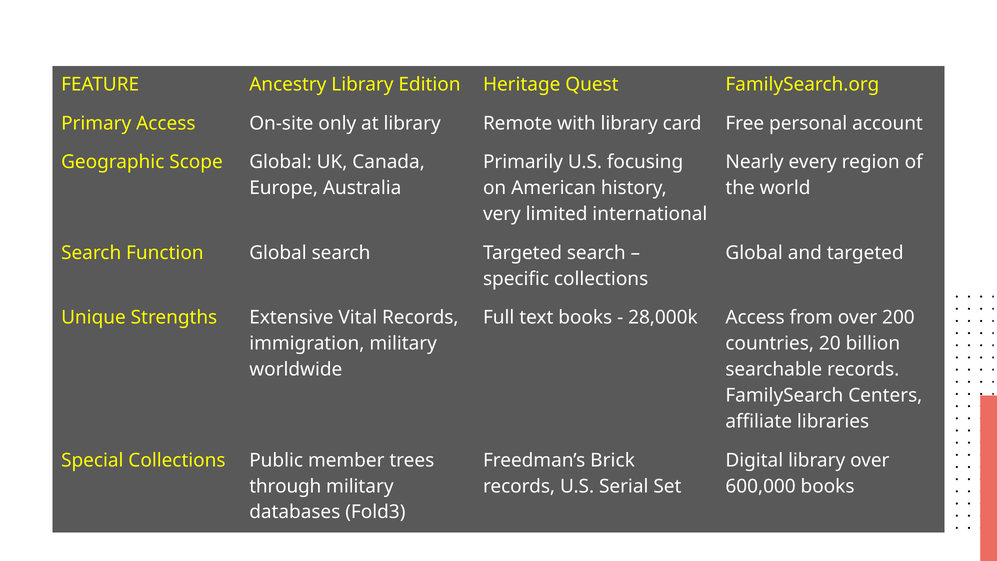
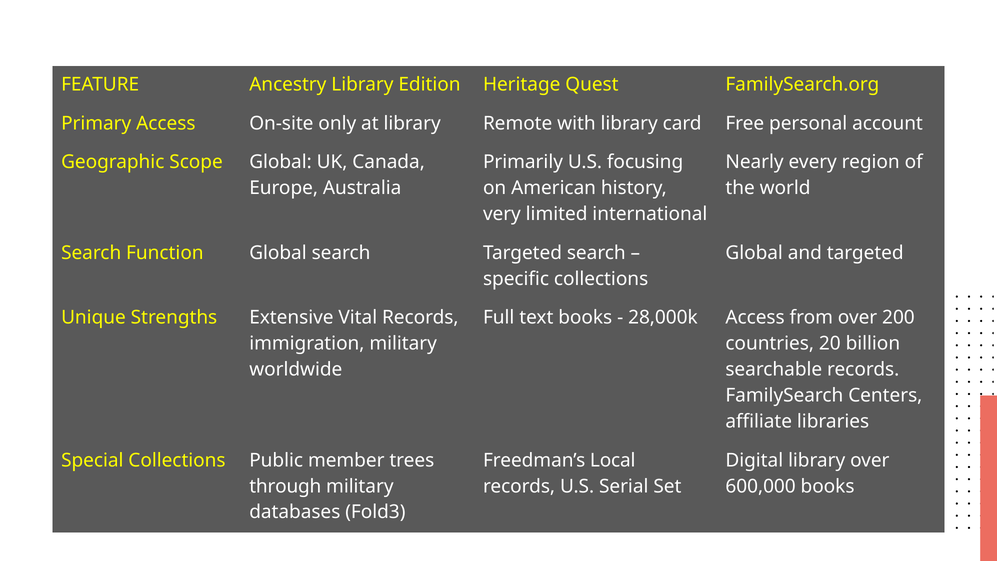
Brick: Brick -> Local (613, 460)
